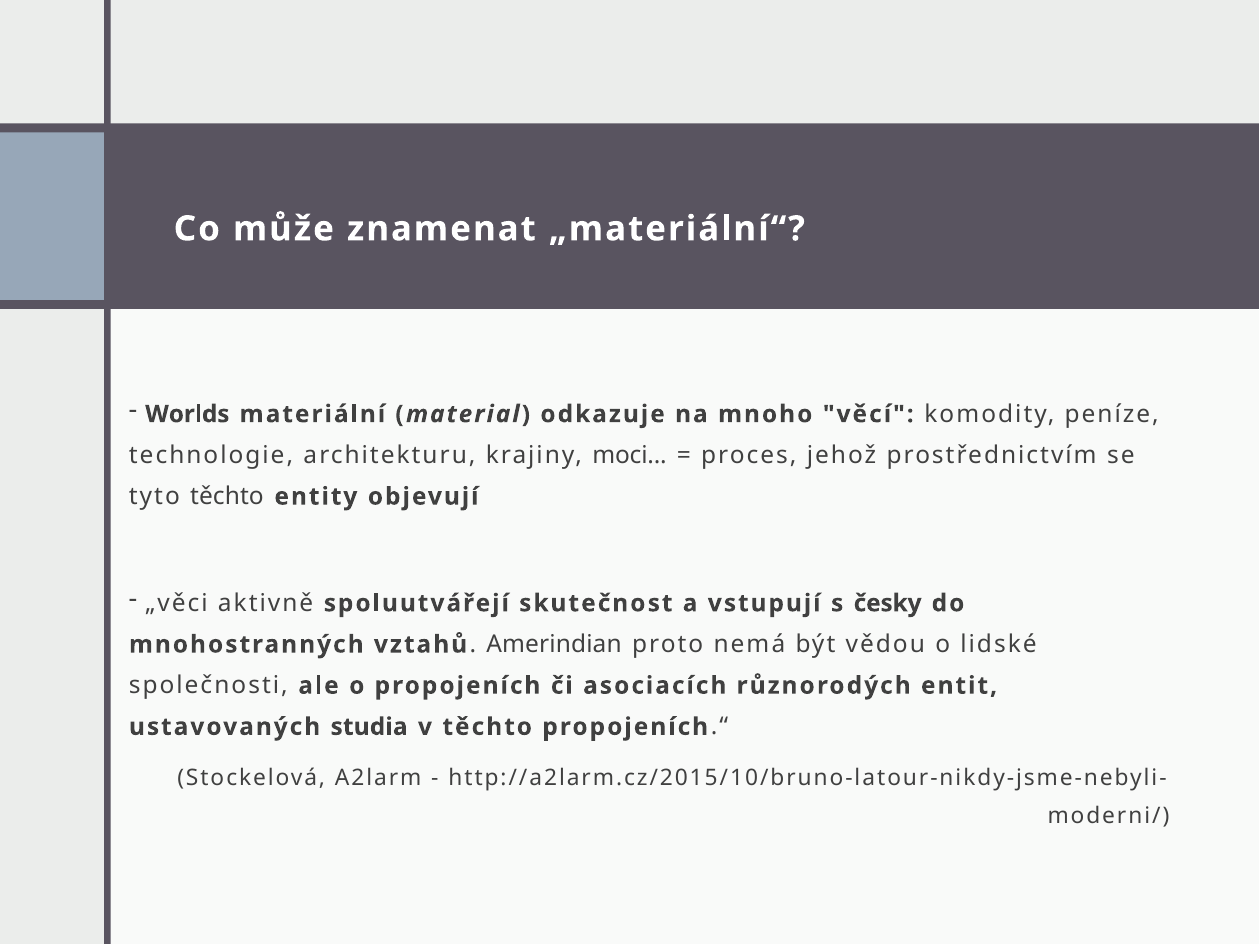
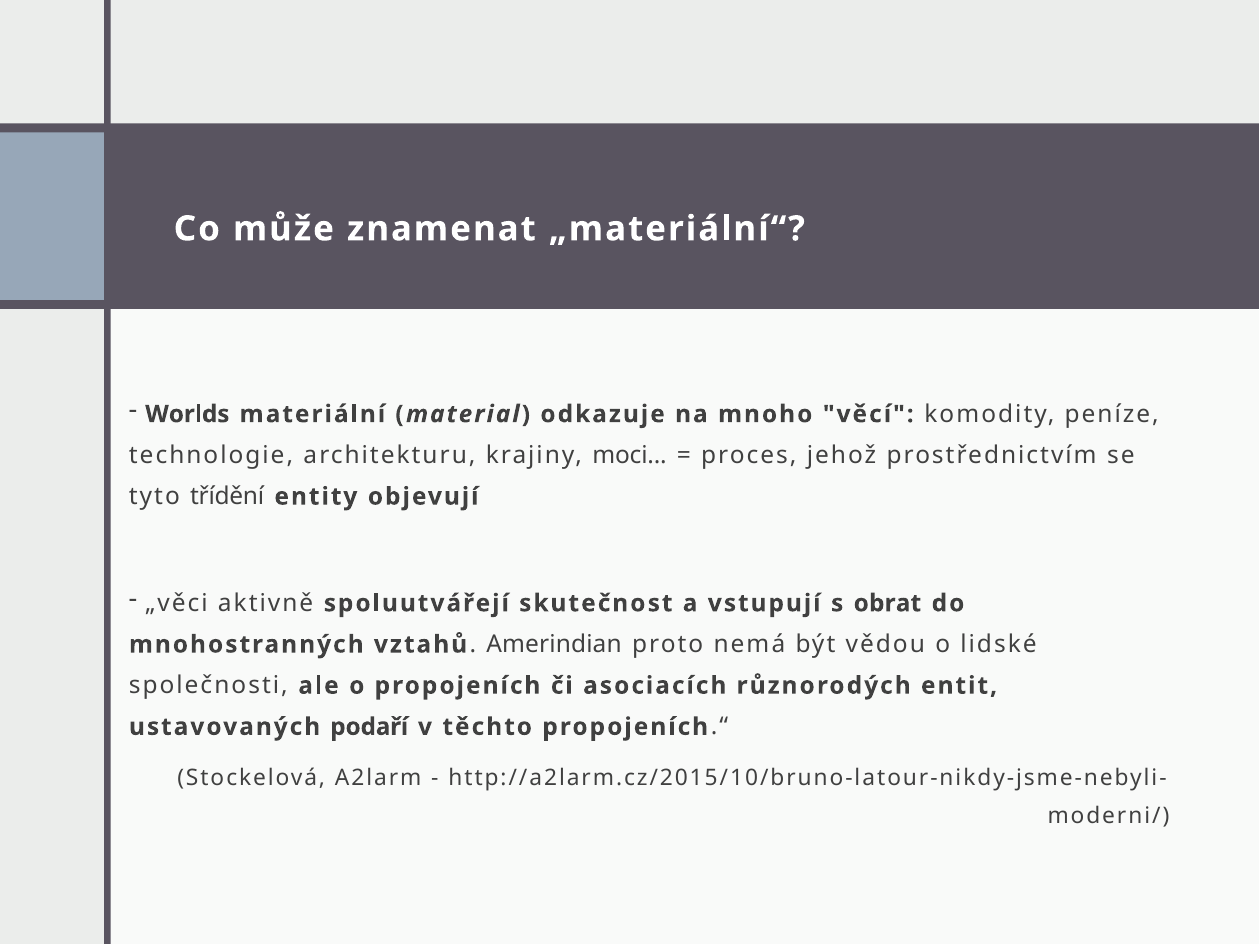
tyto těchto: těchto -> třídění (227, 497)
česky: česky -> obrat (887, 603)
studia: studia -> podaří (369, 727)
